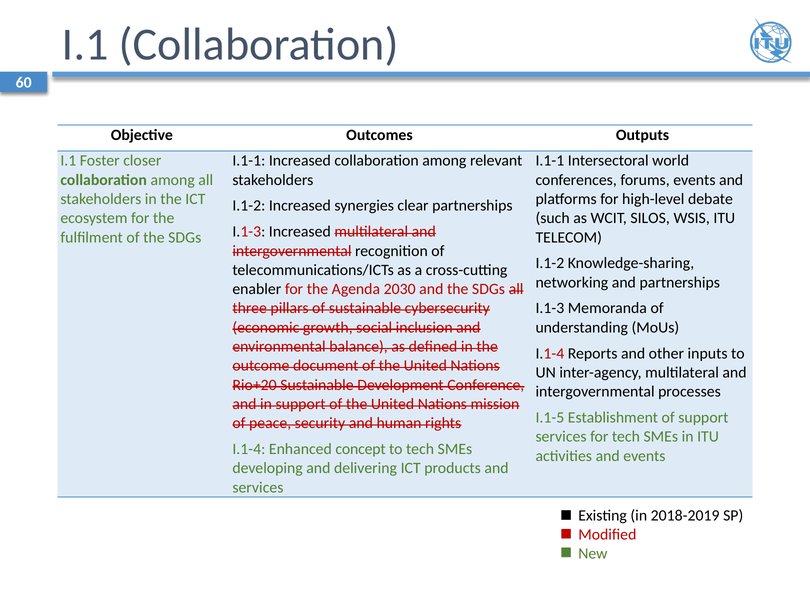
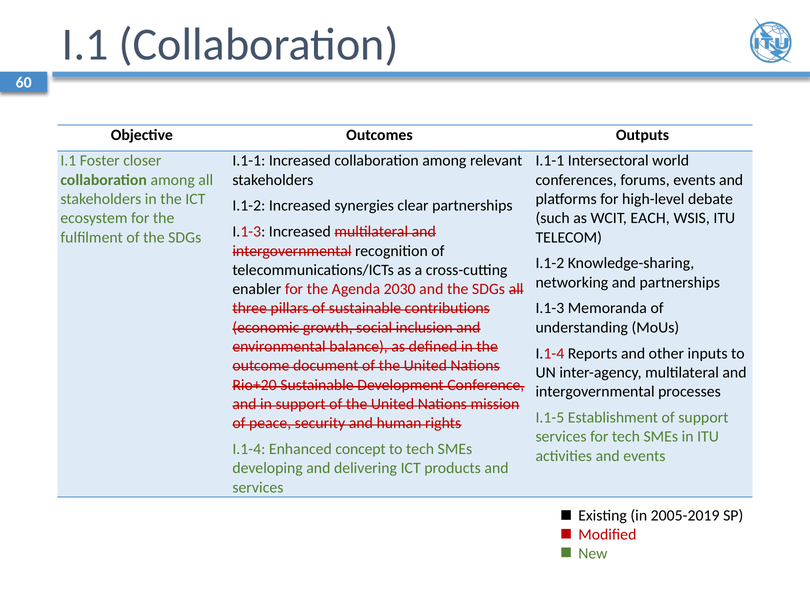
SILOS: SILOS -> EACH (650, 218)
cybersecurity: cybersecurity -> contributions (447, 309)
2018-2019: 2018-2019 -> 2005-2019 (685, 516)
